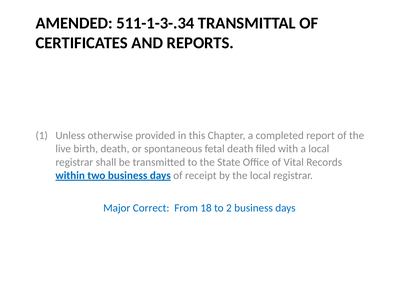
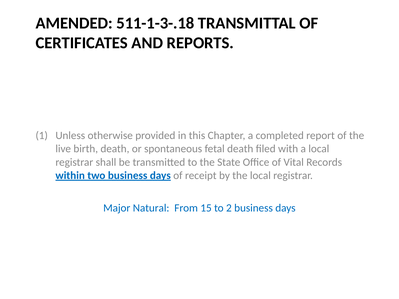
511-1-3-.34: 511-1-3-.34 -> 511-1-3-.18 (155, 23)
Correct: Correct -> Natural (151, 208)
18: 18 -> 15 (206, 208)
